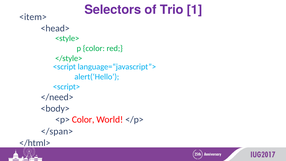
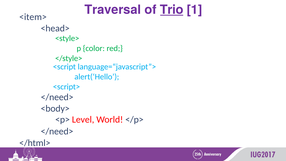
Selectors: Selectors -> Traversal (113, 10)
Trio underline: none -> present (172, 10)
<p> Color: Color -> Level (83, 120)
</span>: </span> -> </need> (57, 131)
